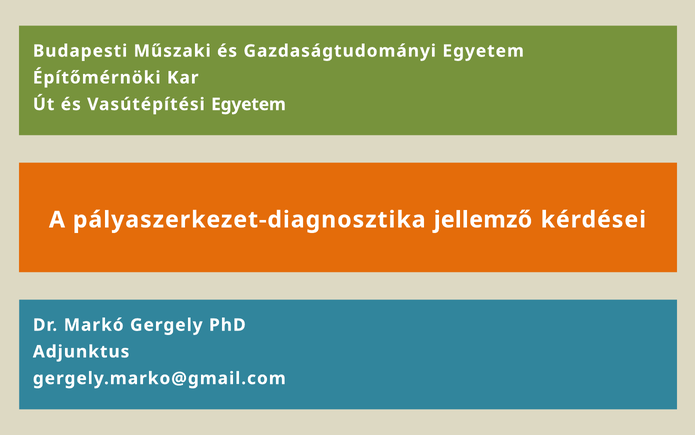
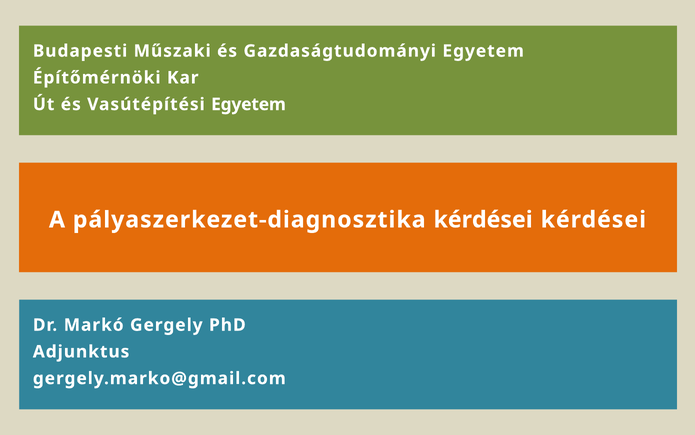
pályaszerkezet-diagnosztika jellemző: jellemző -> kérdései (483, 219)
